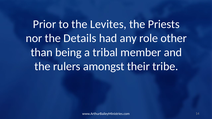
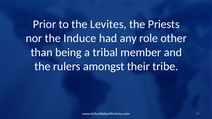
Details: Details -> Induce (80, 38)
